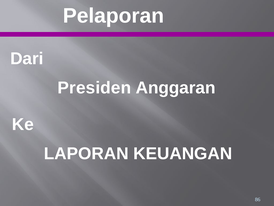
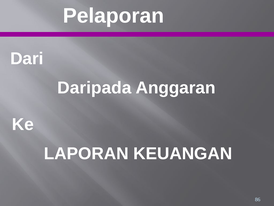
Presiden: Presiden -> Daripada (94, 88)
